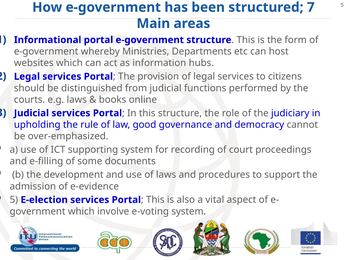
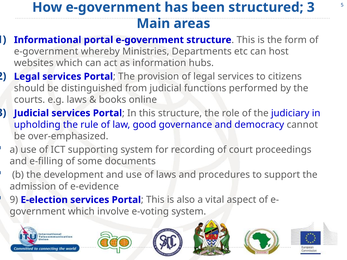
structured 7: 7 -> 3 (311, 7)
5: 5 -> 9 (14, 200)
